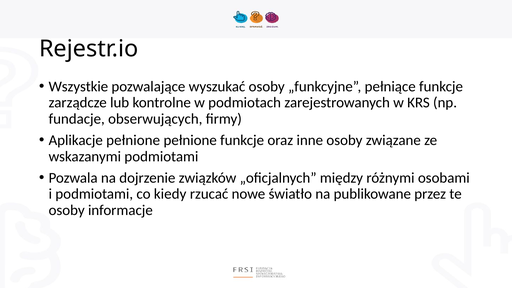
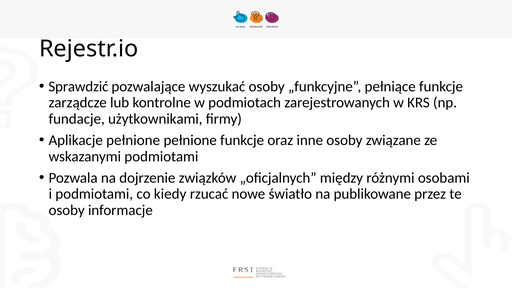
Wszystkie: Wszystkie -> Sprawdzić (78, 87)
obserwujących: obserwujących -> użytkownikami (155, 119)
